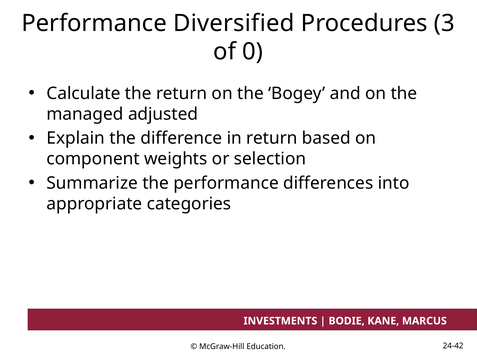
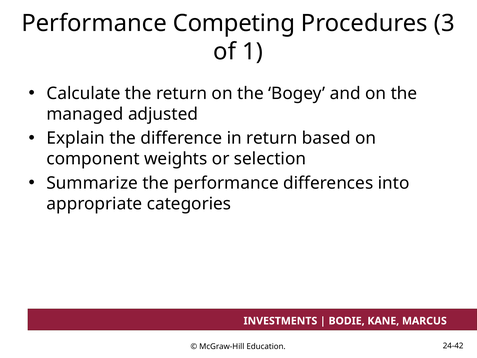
Diversified: Diversified -> Competing (234, 23)
0: 0 -> 1 (252, 52)
